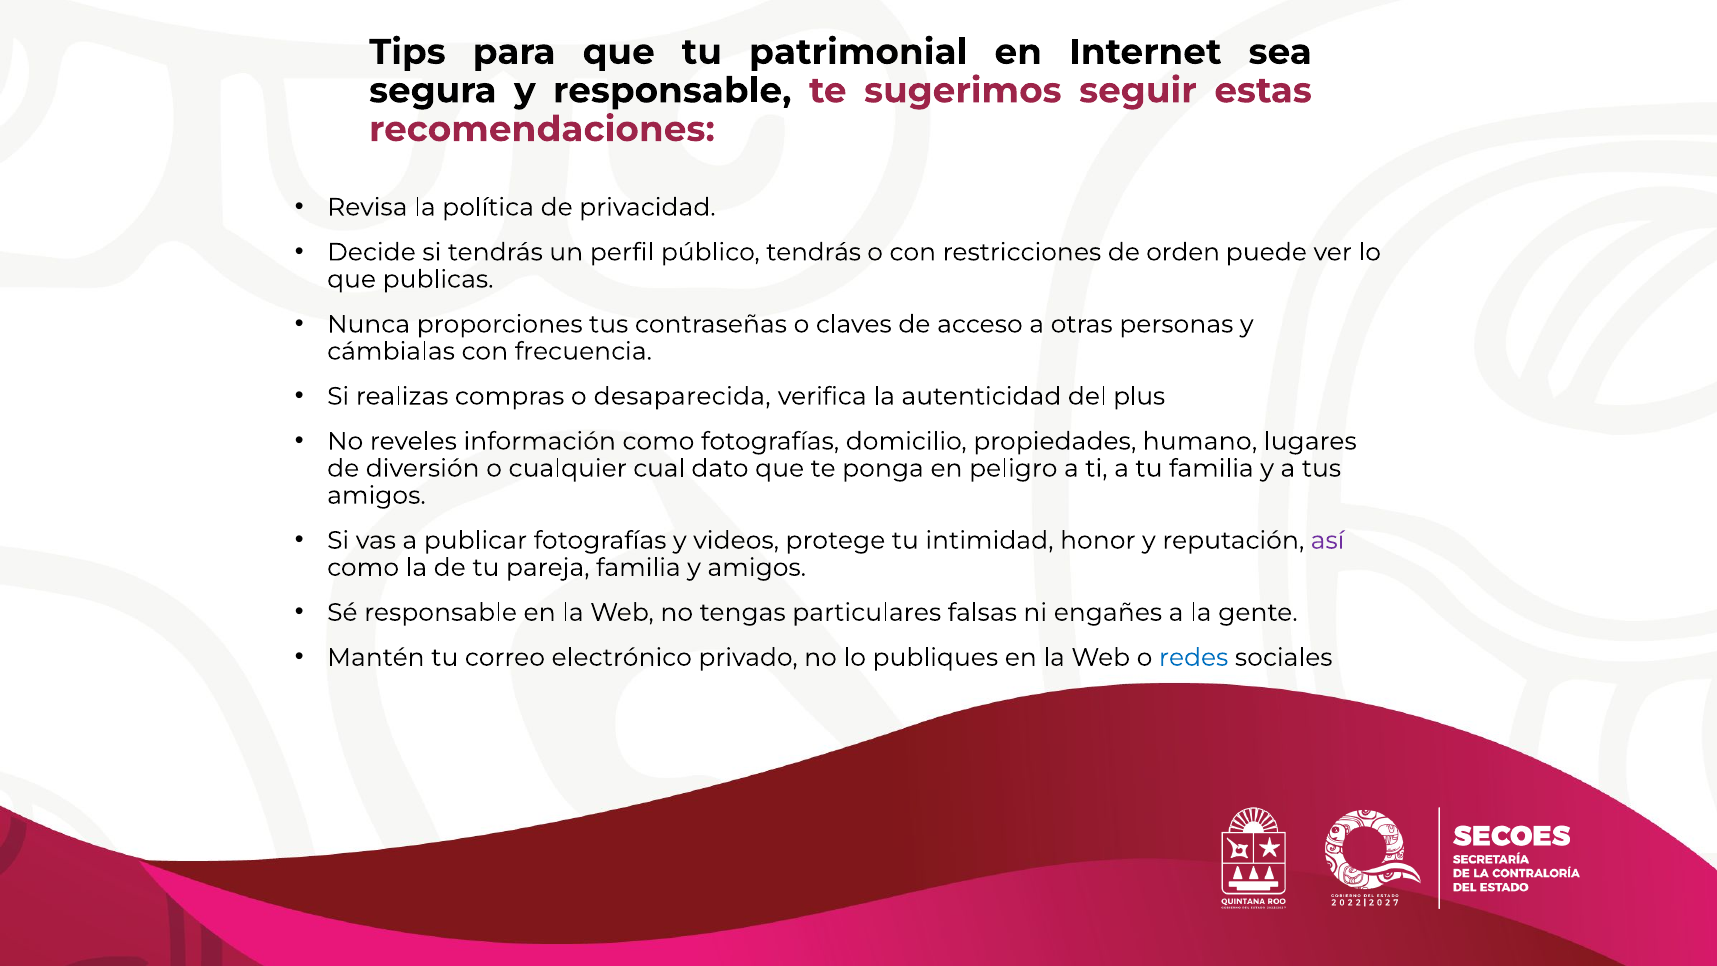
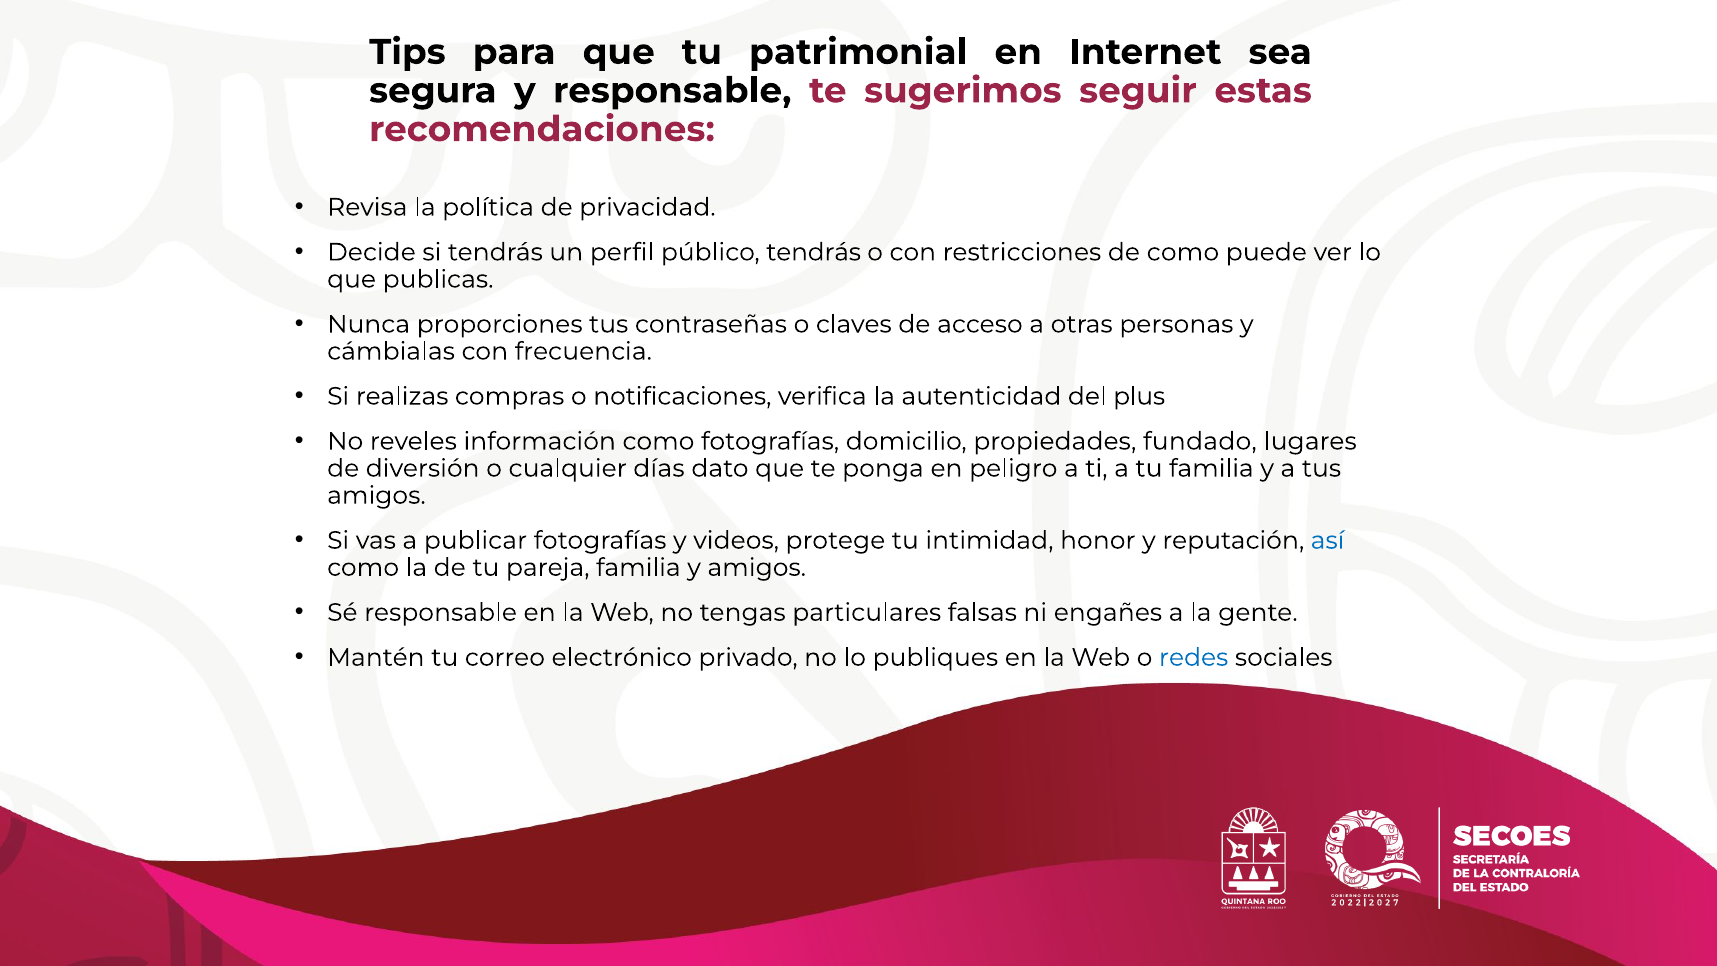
de orden: orden -> como (1183, 252)
desaparecida: desaparecida -> notificaciones (682, 396)
humano: humano -> fundado (1200, 441)
cual: cual -> días (659, 468)
así colour: purple -> blue (1328, 540)
